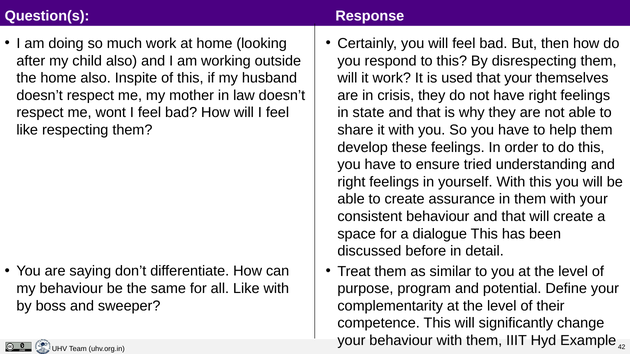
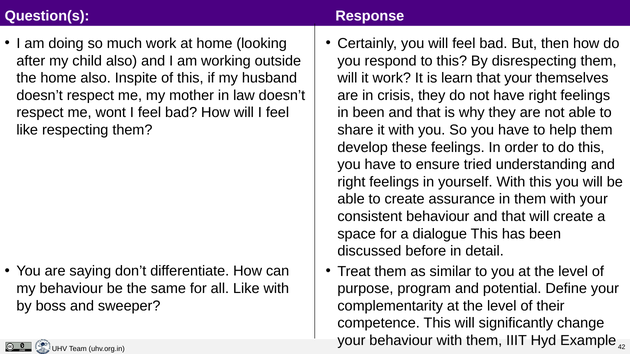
used: used -> learn (457, 78)
in state: state -> been (369, 113)
